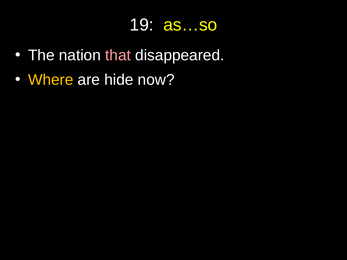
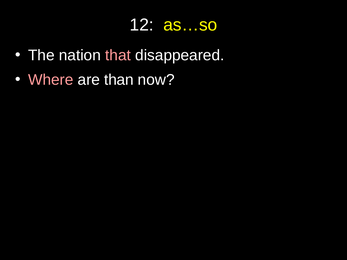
19: 19 -> 12 (142, 25)
Where colour: yellow -> pink (51, 80)
hide: hide -> than (119, 80)
